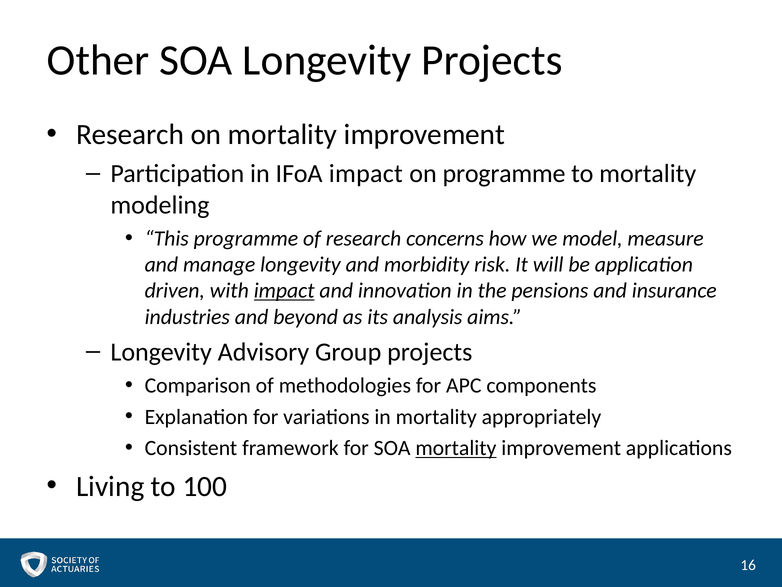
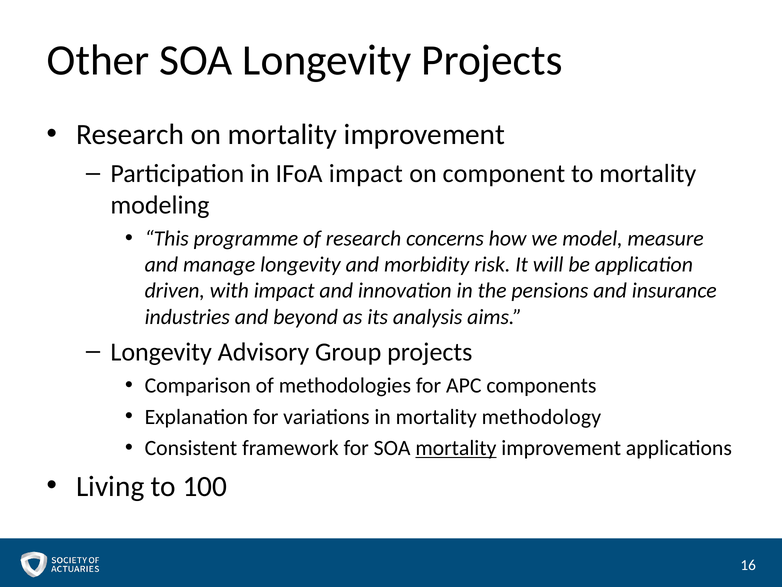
on programme: programme -> component (504, 173)
impact underline: present -> none (284, 290)
appropriately: appropriately -> methodology (541, 416)
